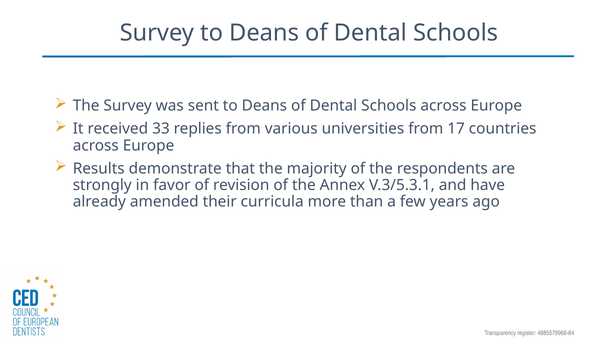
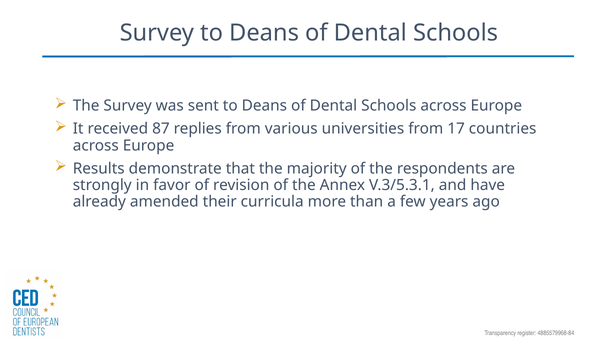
33: 33 -> 87 (161, 129)
